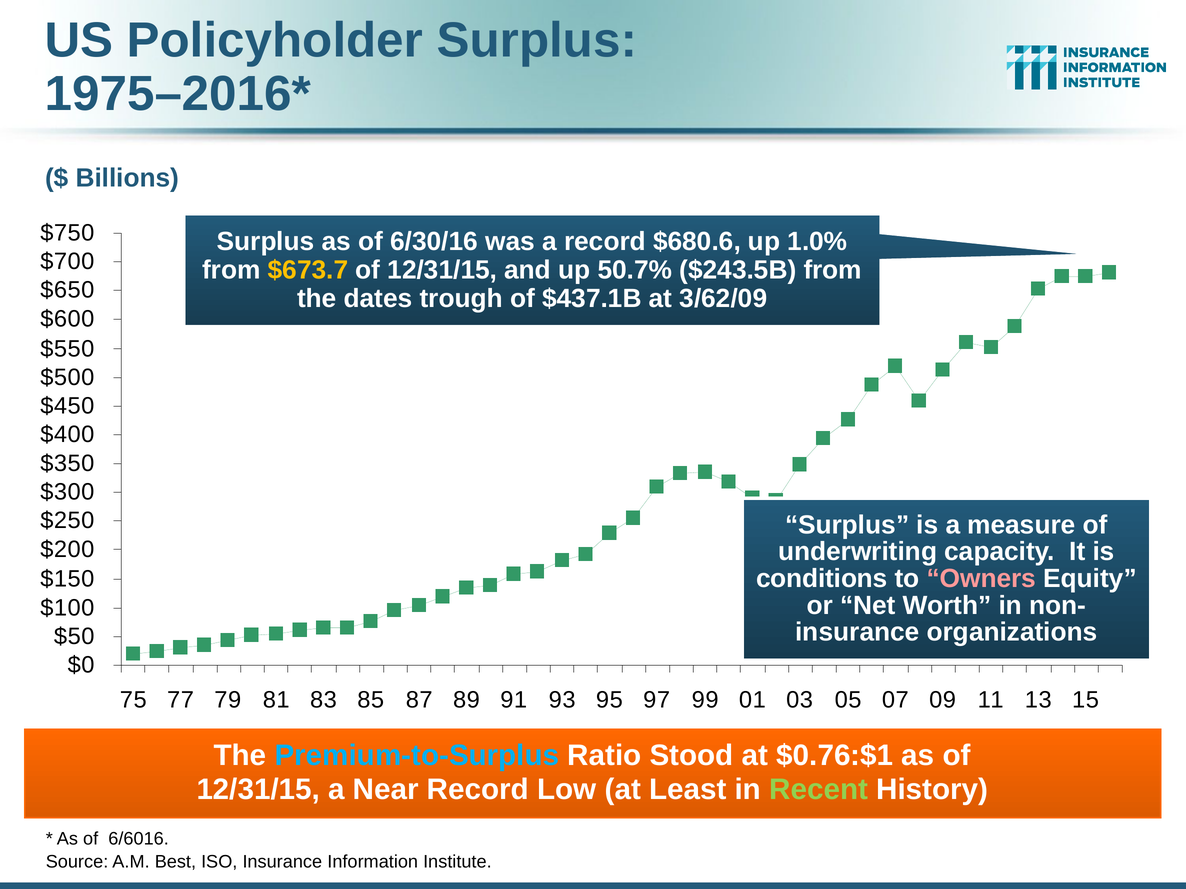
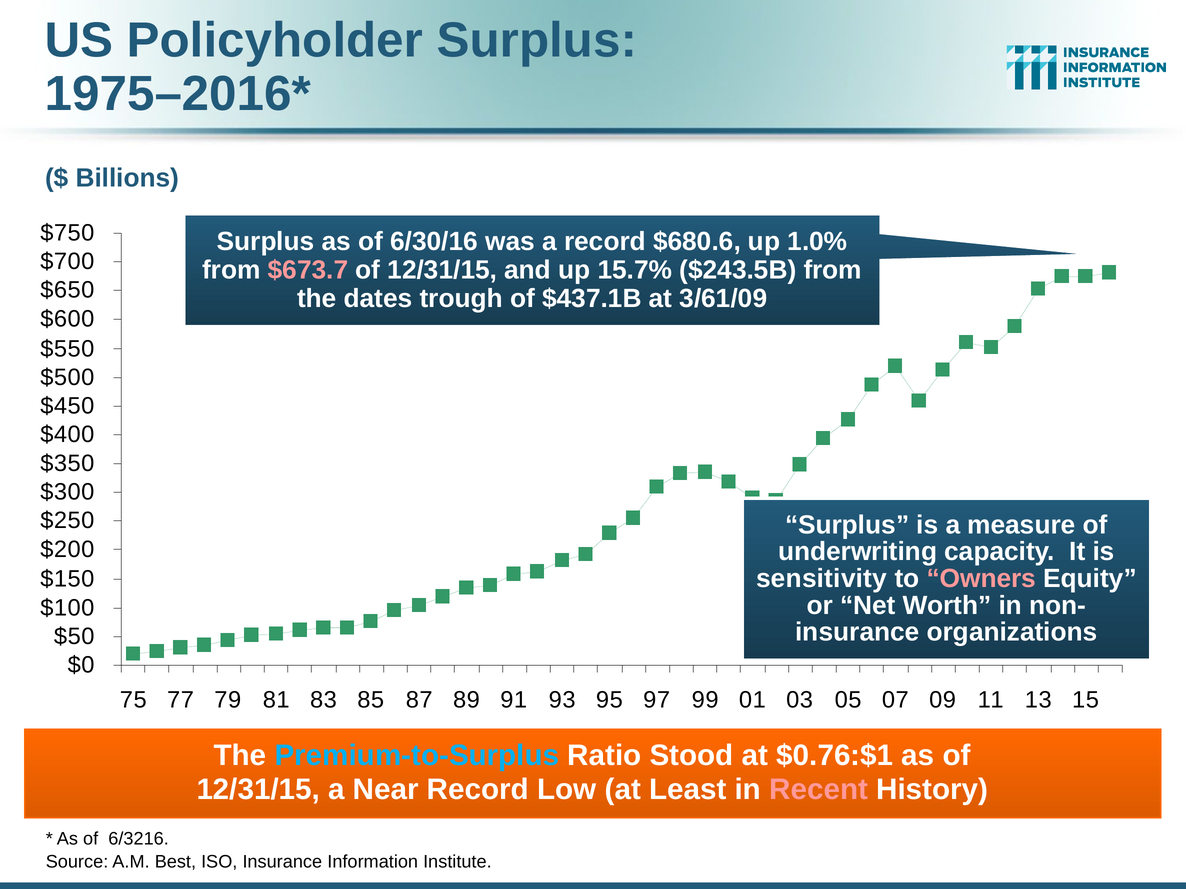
$673.7 colour: yellow -> pink (308, 270)
50.7%: 50.7% -> 15.7% (635, 270)
3/62/09: 3/62/09 -> 3/61/09 (723, 299)
conditions: conditions -> sensitivity (822, 579)
Recent colour: light green -> pink (819, 790)
6/6016: 6/6016 -> 6/3216 (139, 839)
